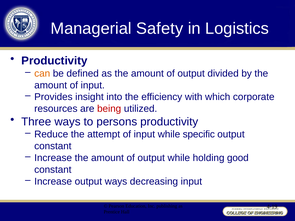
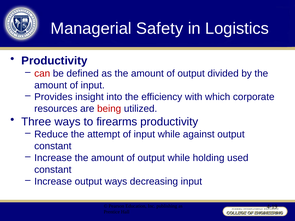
can colour: orange -> red (42, 73)
persons: persons -> firearms (117, 122)
specific: specific -> against (199, 134)
good: good -> used (238, 158)
